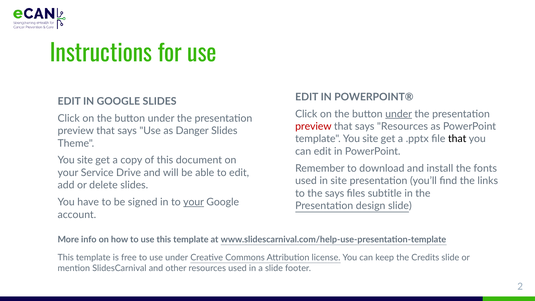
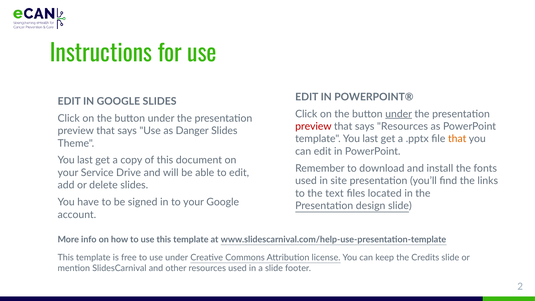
template You site: site -> last (370, 139)
that colour: black -> orange (457, 139)
site: site -> last (85, 160)
the says: says -> text (334, 193)
subtitle: subtitle -> located (385, 193)
your underline: present -> none (194, 202)
